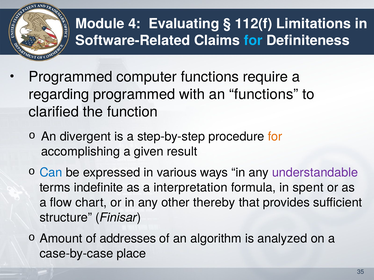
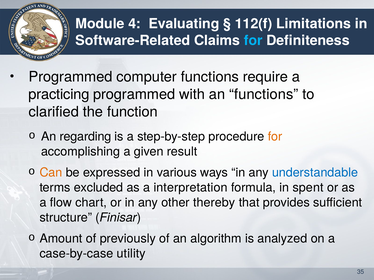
regarding: regarding -> practicing (59, 95)
divergent: divergent -> regarding (85, 137)
Can colour: blue -> orange (51, 173)
understandable colour: purple -> blue (315, 173)
indefinite: indefinite -> excluded (99, 188)
addresses: addresses -> previously (128, 239)
place: place -> utility (131, 254)
